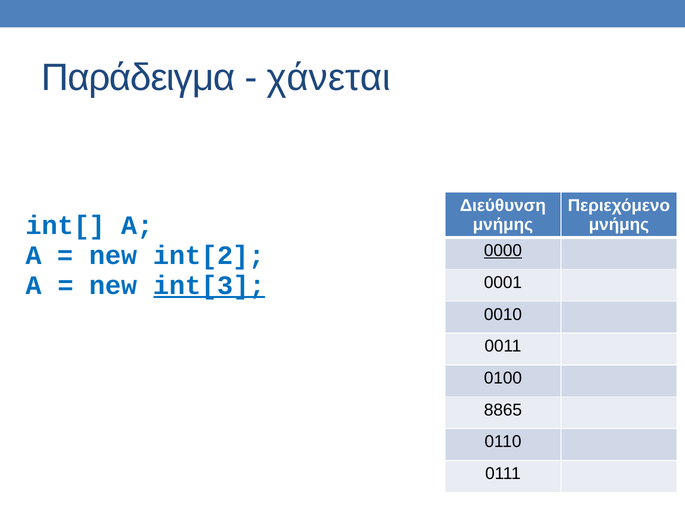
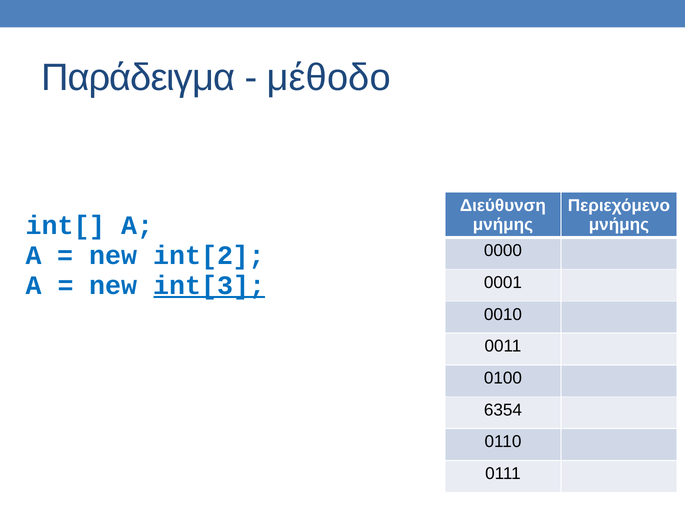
χάνεται: χάνεται -> μέθοδο (329, 78)
0000 underline: present -> none (503, 251)
8865: 8865 -> 6354 (503, 410)
